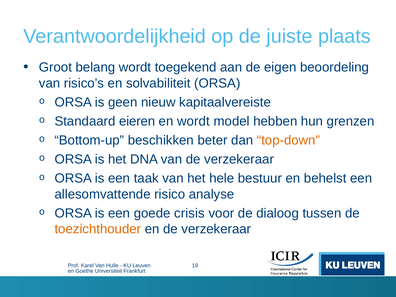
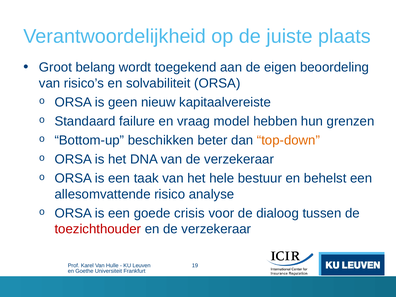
eieren: eieren -> failure (137, 121)
en wordt: wordt -> vraag (194, 121)
toezichthouder colour: orange -> red (98, 229)
